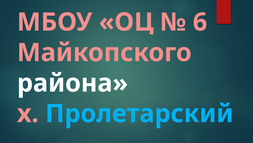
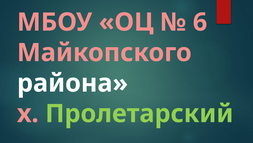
Пролетарский colour: light blue -> light green (139, 113)
